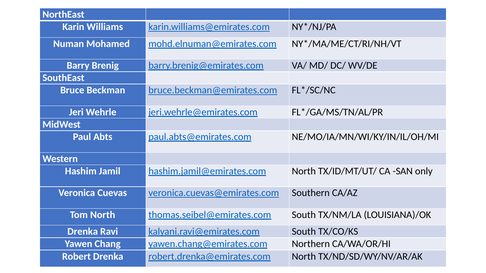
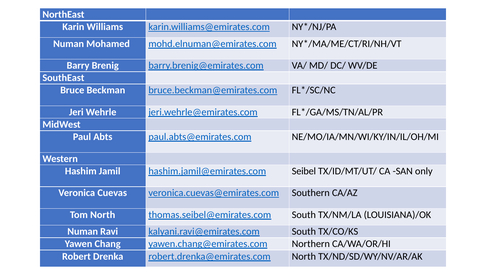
hashim.jamil@emirates.com North: North -> Seibel (304, 171)
Drenka: Drenka -> Numan (83, 232)
